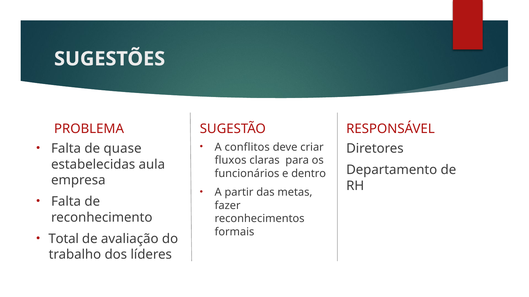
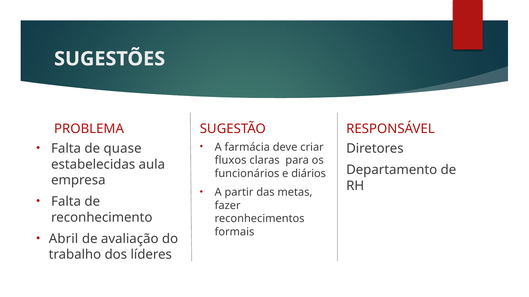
conflitos: conflitos -> farmácia (247, 147)
dentro: dentro -> diários (309, 174)
Total: Total -> Abril (64, 239)
